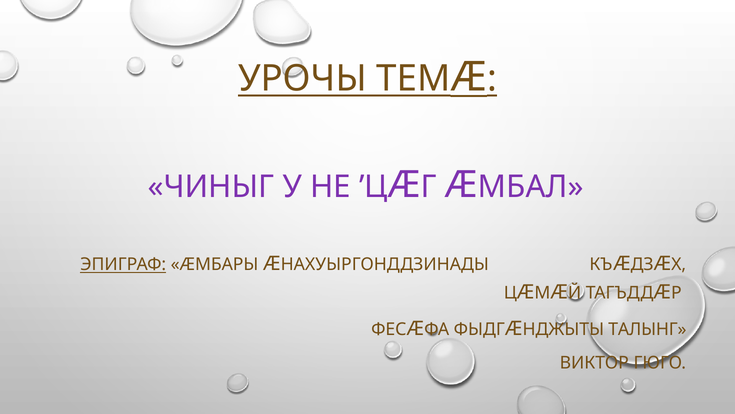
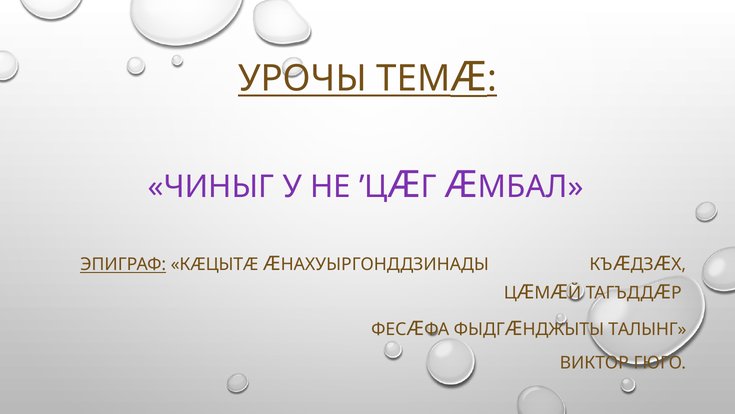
ӔМБАРЫ: ӔМБАРЫ -> КӔЦЫТӔ (215, 264)
